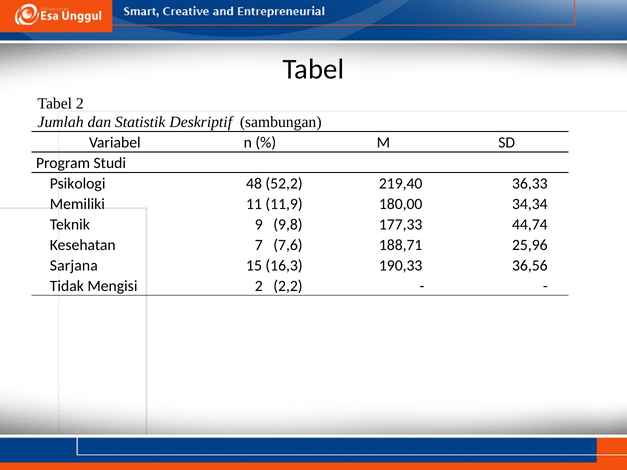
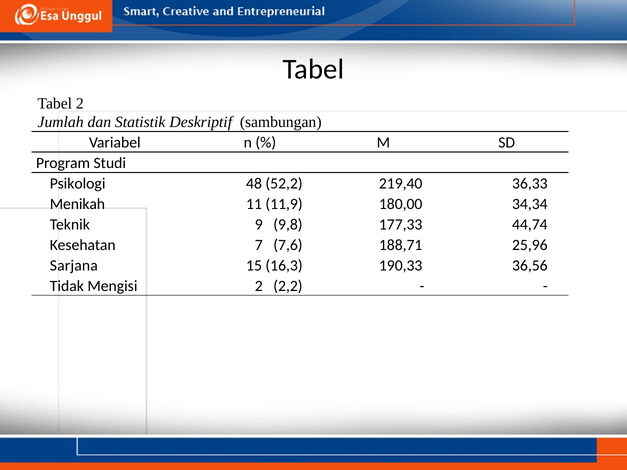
Memiliki: Memiliki -> Menikah (77, 204)
